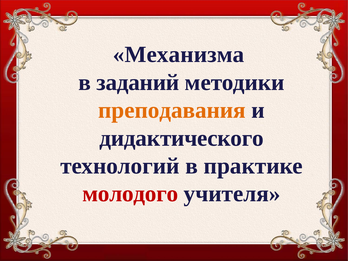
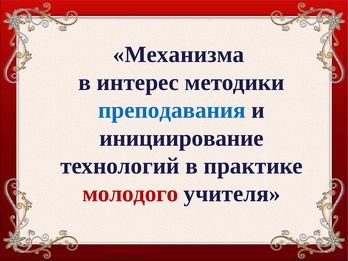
заданий: заданий -> интерес (138, 82)
преподавания colour: orange -> blue (172, 110)
дидактического: дидактического -> инициирование (182, 138)
